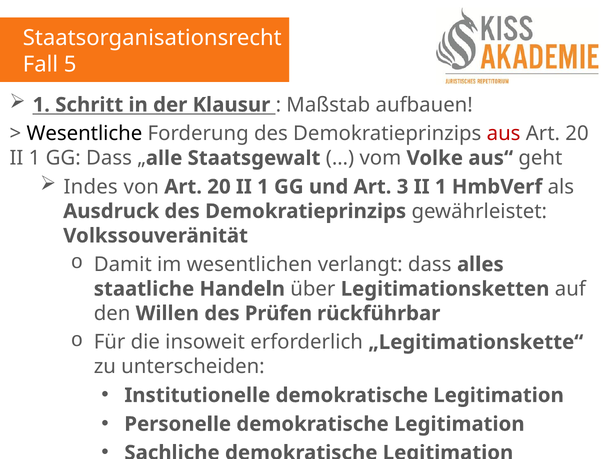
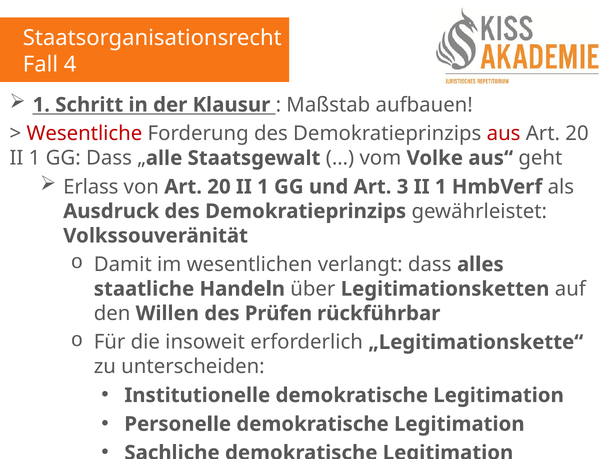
5: 5 -> 4 (70, 65)
Wesentliche colour: black -> red (84, 134)
Indes: Indes -> Erlass (91, 187)
